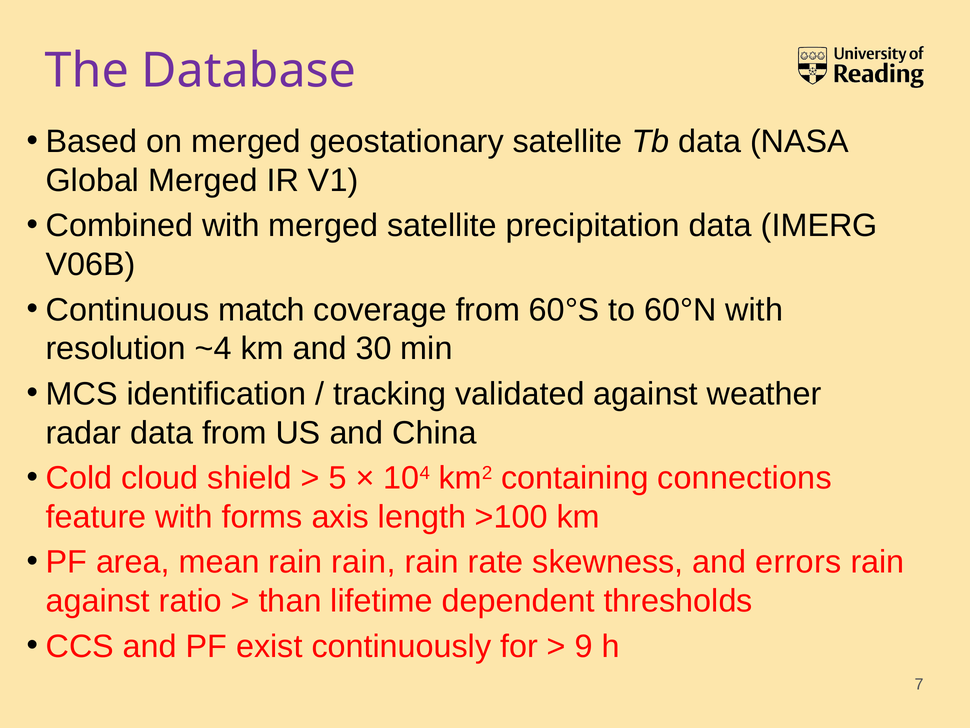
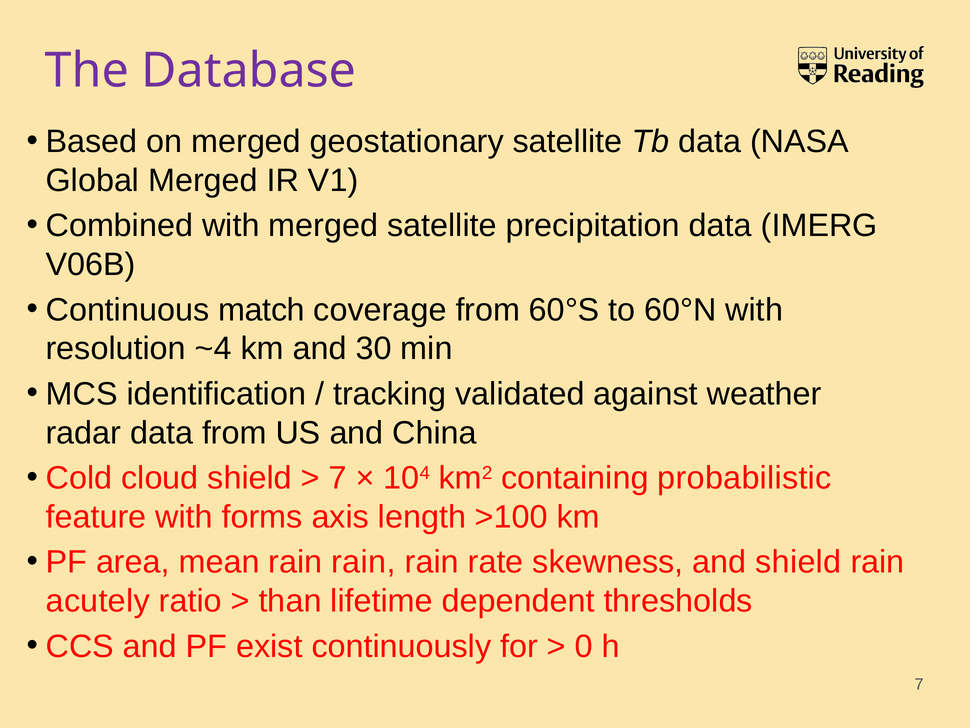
5: 5 -> 7 (338, 478)
connections: connections -> probabilistic (745, 478)
and errors: errors -> shield (798, 562)
against: against -> acutely (98, 601)
9: 9 -> 0 (584, 646)
